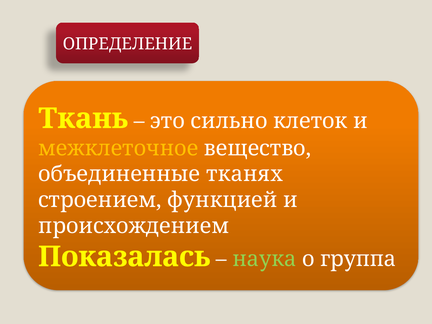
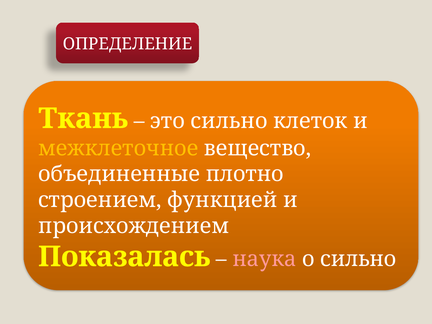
тканях: тканях -> плотно (245, 174)
наука colour: light green -> pink (264, 259)
о группа: группа -> сильно (358, 259)
